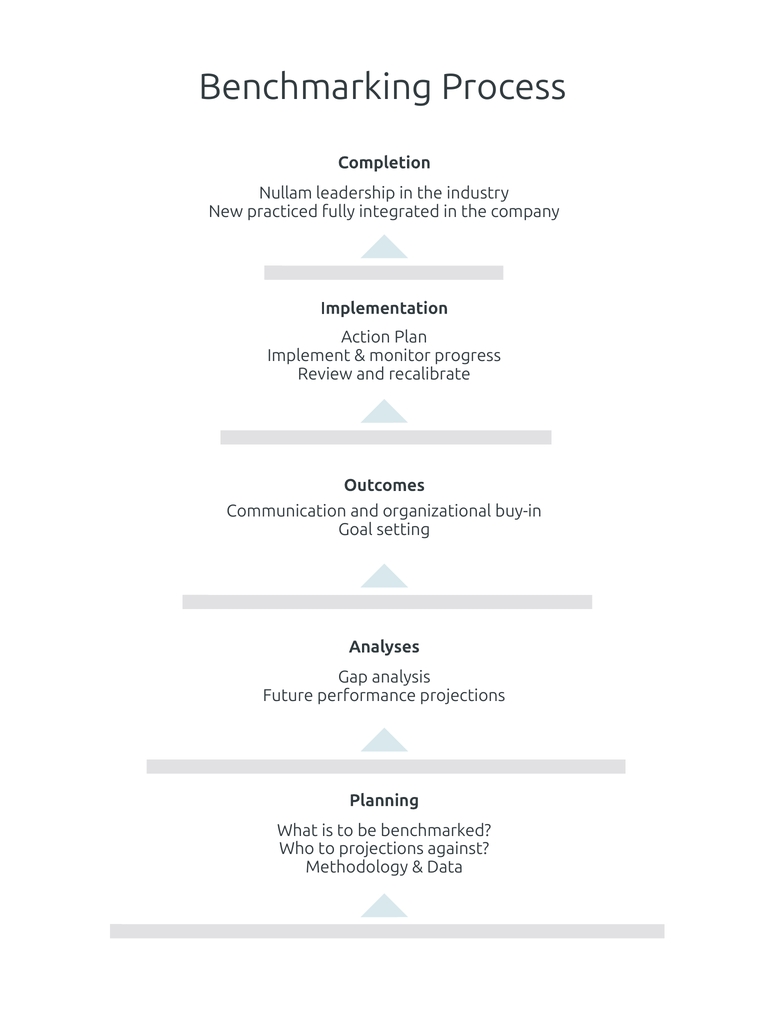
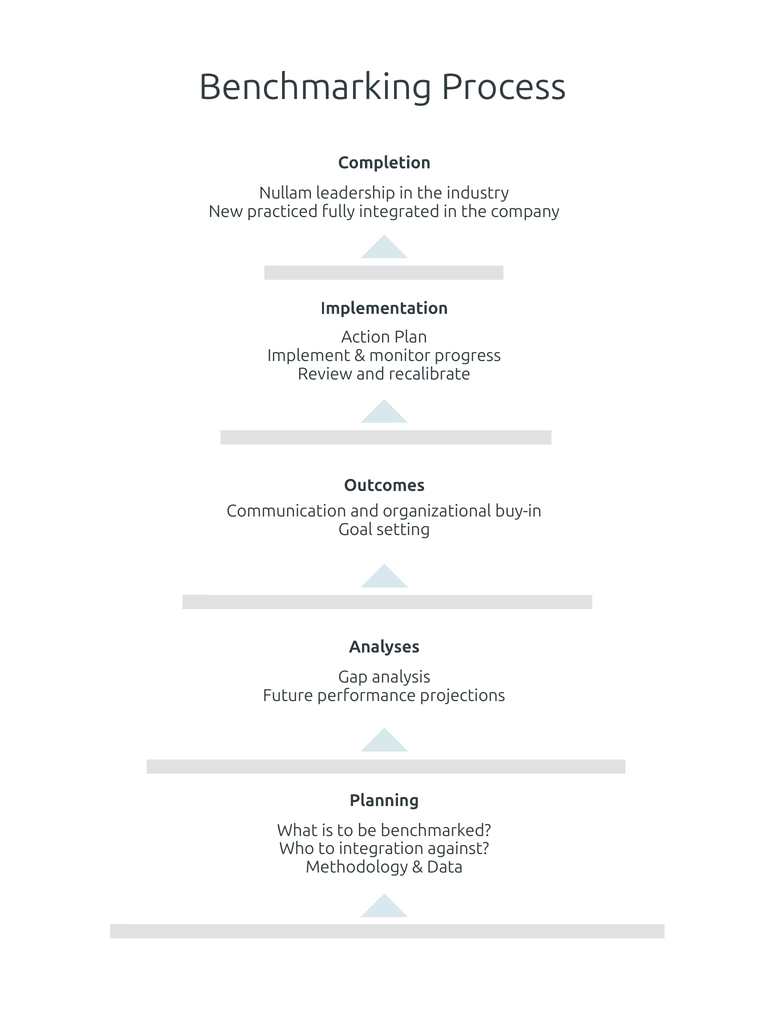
to projections: projections -> integration (381, 849)
